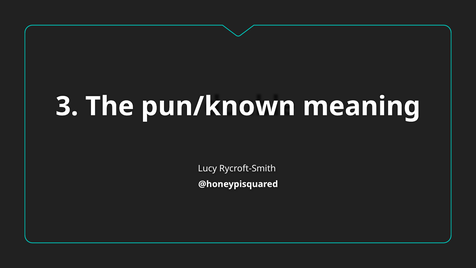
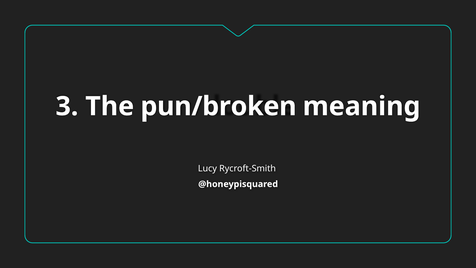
pun/known: pun/known -> pun/broken (219, 106)
